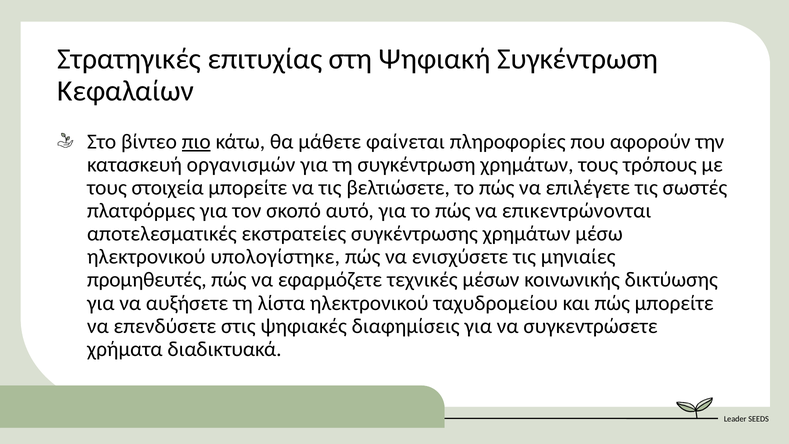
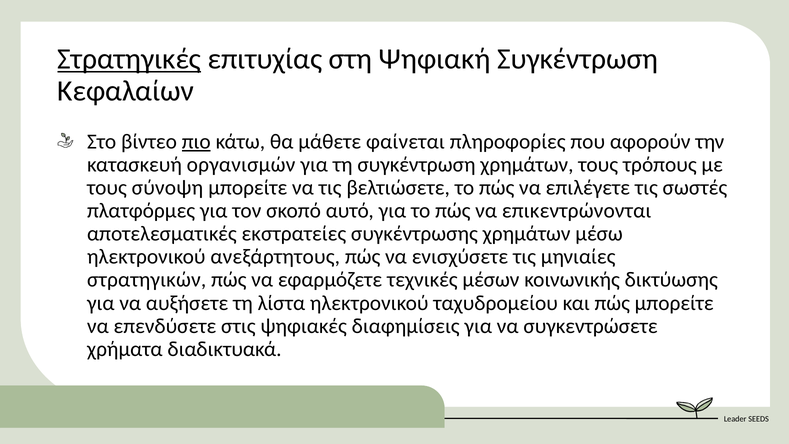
Στρατηγικές underline: none -> present (129, 59)
στοιχεία: στοιχεία -> σύνοψη (167, 188)
υπολογίστηκε: υπολογίστηκε -> ανεξάρτητους (275, 257)
προμηθευτές: προμηθευτές -> στρατηγικών (147, 280)
